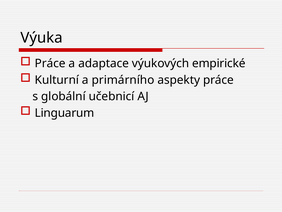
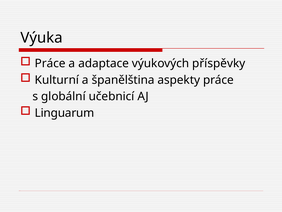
empirické: empirické -> příspěvky (219, 63)
primárního: primárního -> španělština (123, 80)
